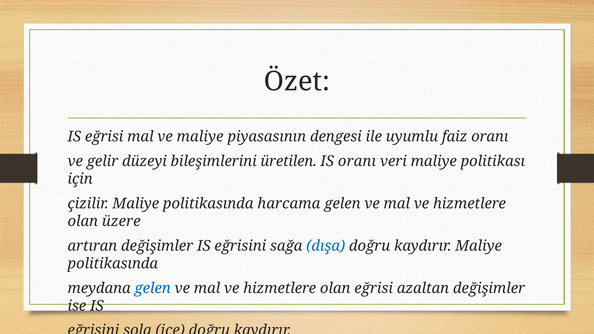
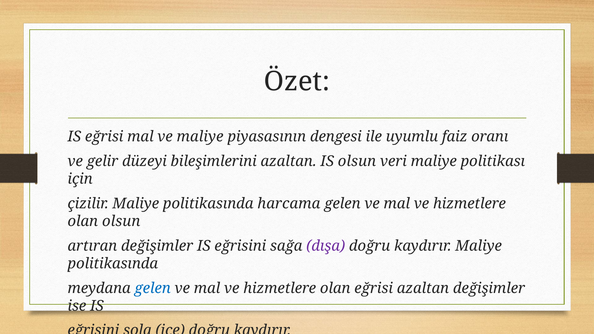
bileşimlerini üretilen: üretilen -> azaltan (289, 161)
IS oranı: oranı -> olsun (357, 161)
olan üzere: üzere -> olsun (121, 221)
dışa colour: blue -> purple (326, 246)
